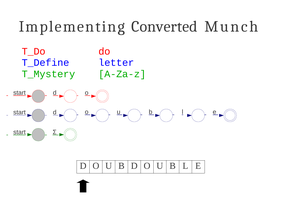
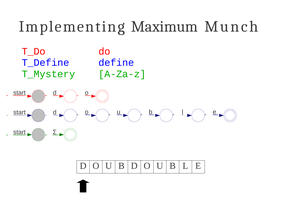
Converted: Converted -> Maximum (165, 26)
letter: letter -> define (116, 62)
